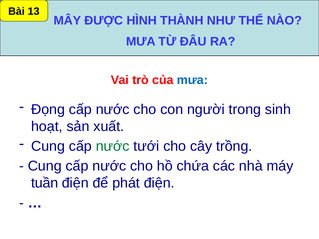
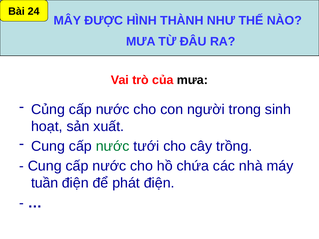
13: 13 -> 24 (34, 11)
mưa colour: blue -> black (192, 80)
Đọng: Đọng -> Củng (48, 109)
